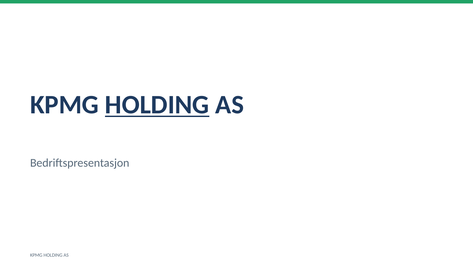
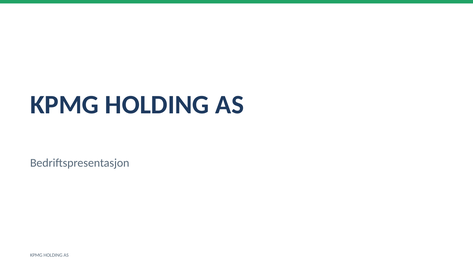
HOLDING underline: present -> none (157, 105)
